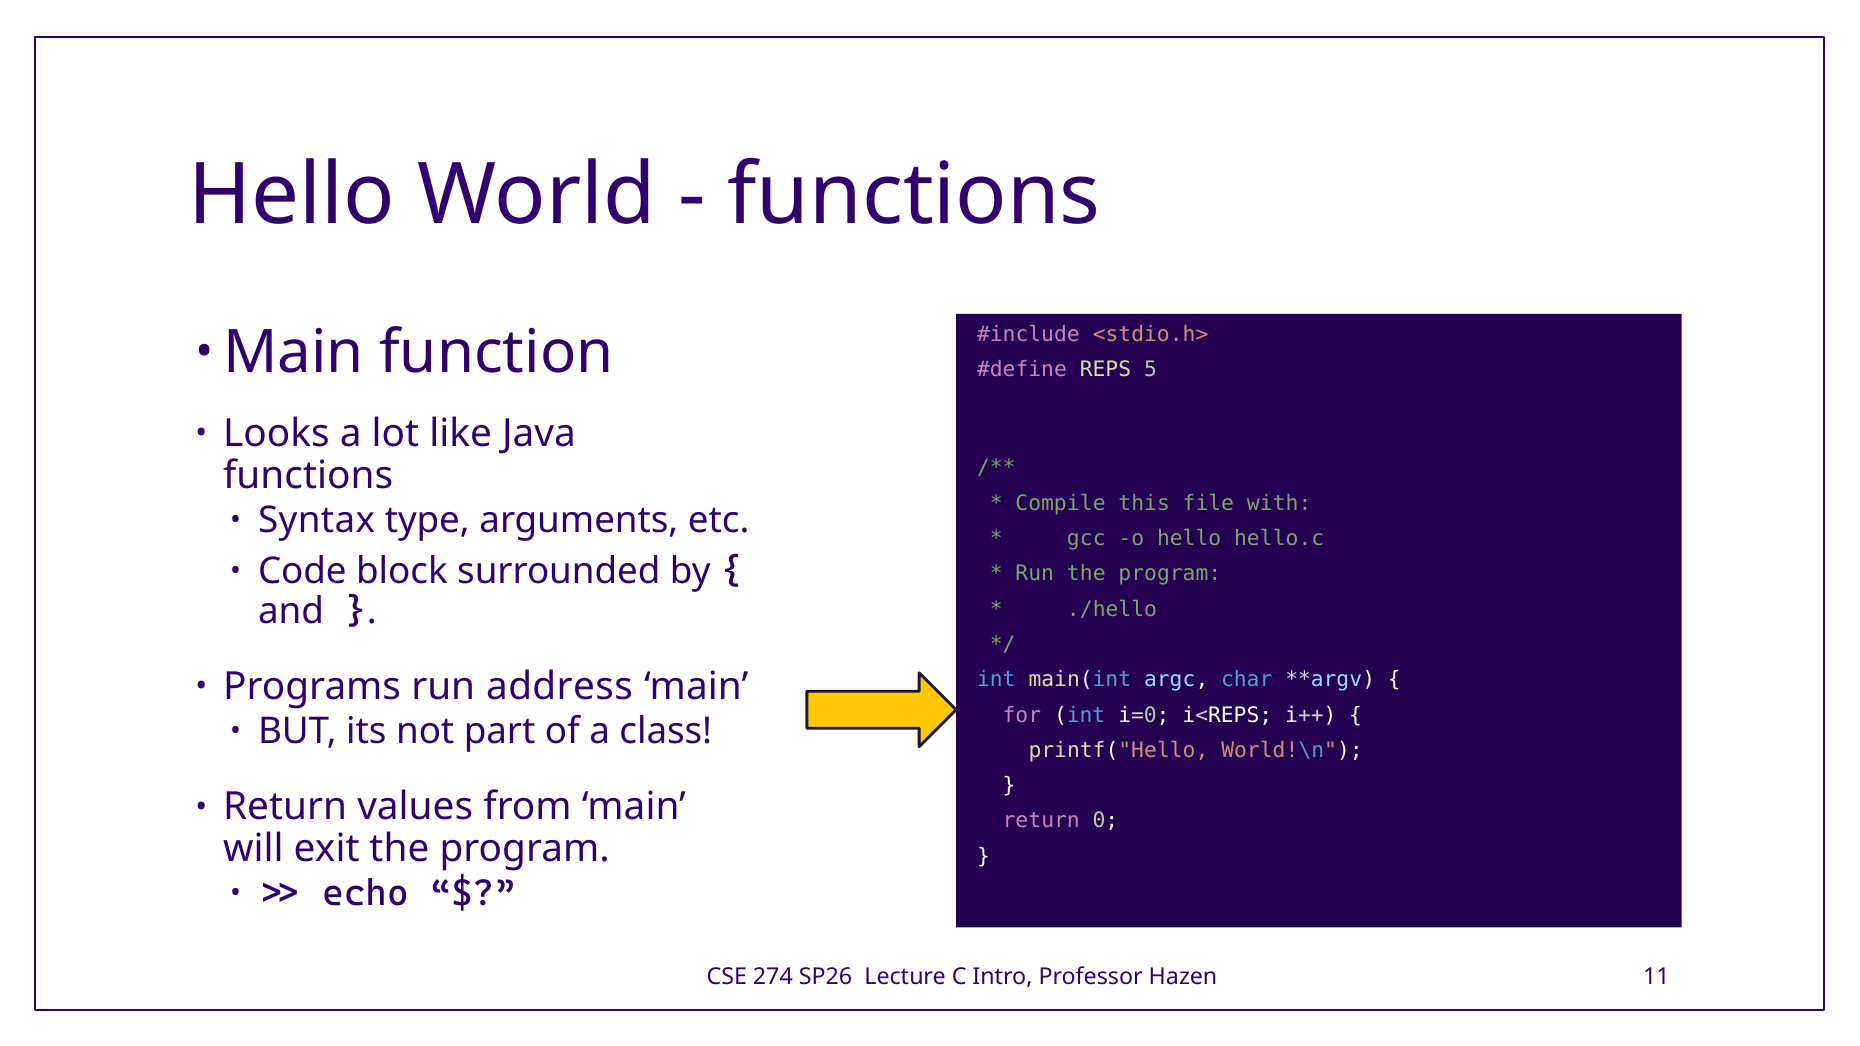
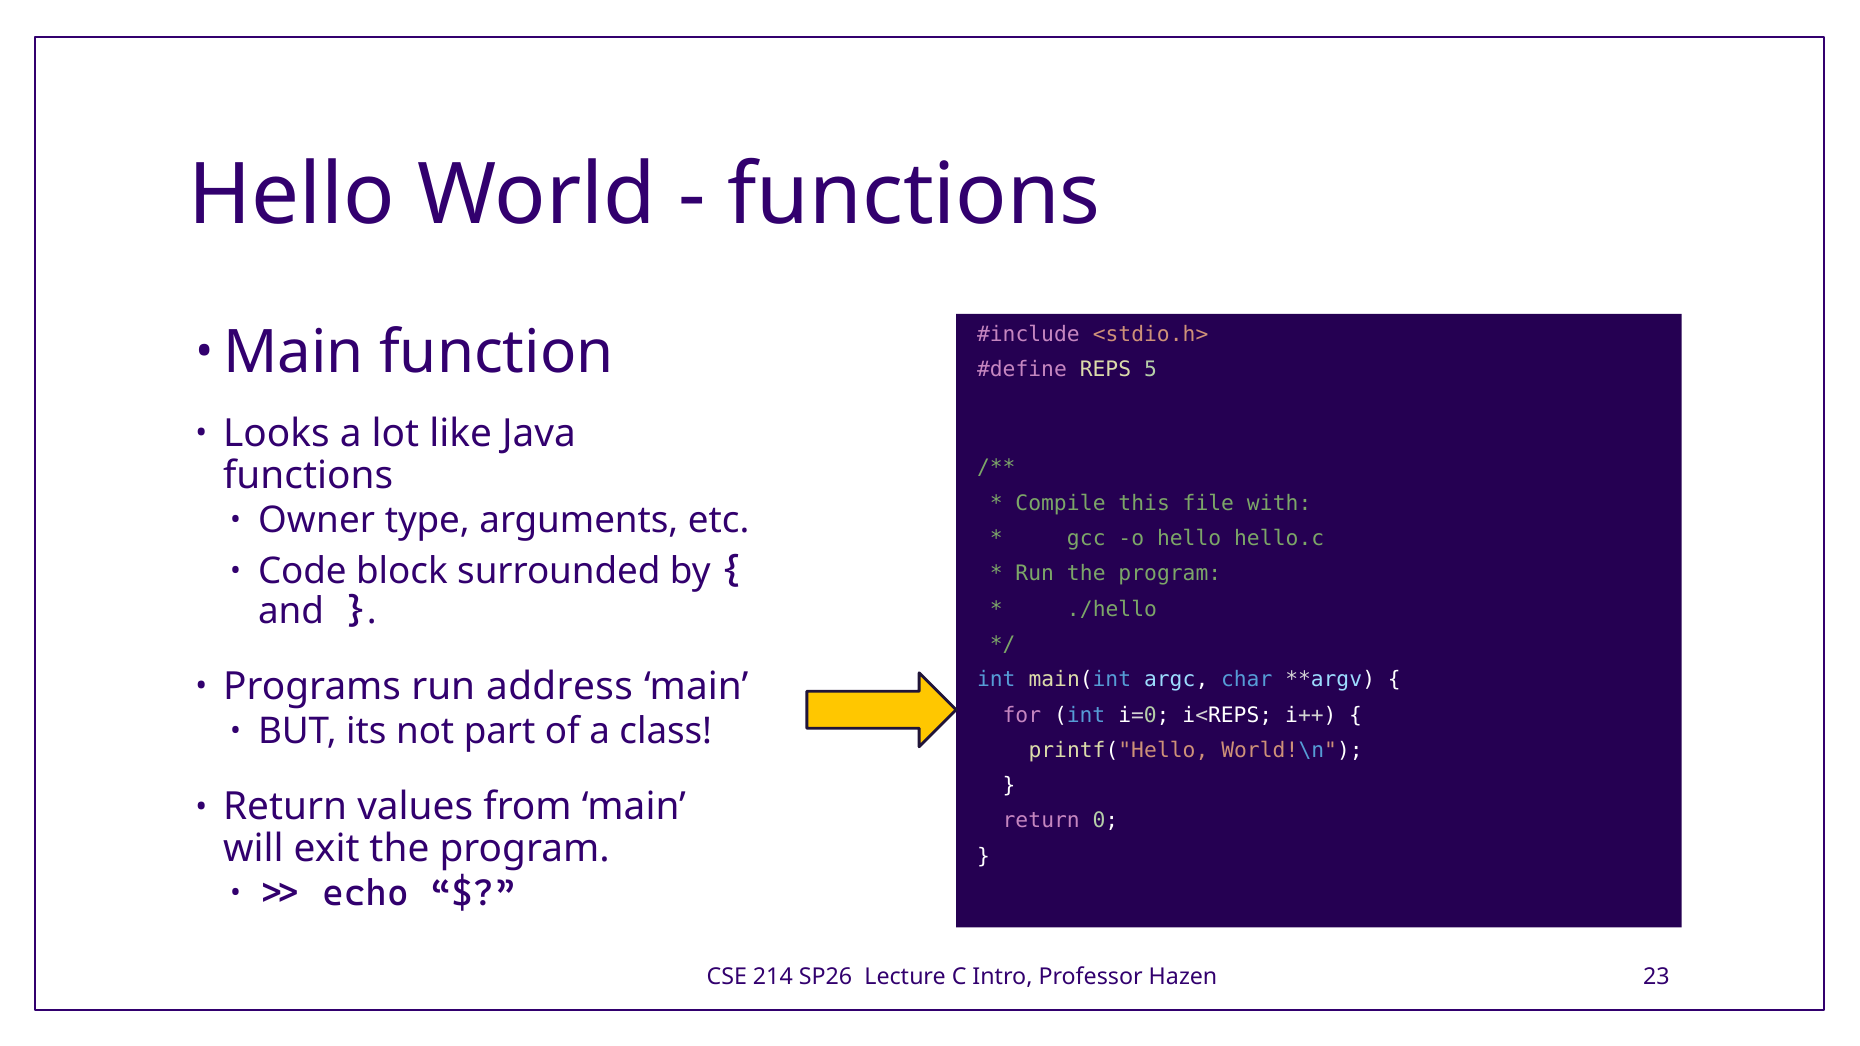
Syntax: Syntax -> Owner (317, 520)
274: 274 -> 214 (773, 977)
11: 11 -> 23 (1656, 977)
